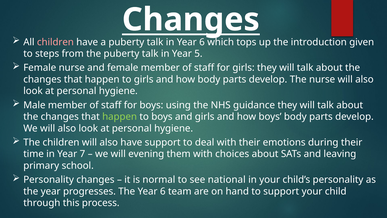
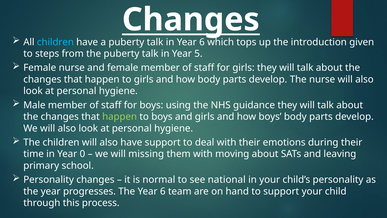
children colour: pink -> light blue (55, 42)
7: 7 -> 0 (82, 154)
evening: evening -> missing (146, 154)
choices: choices -> moving (232, 154)
